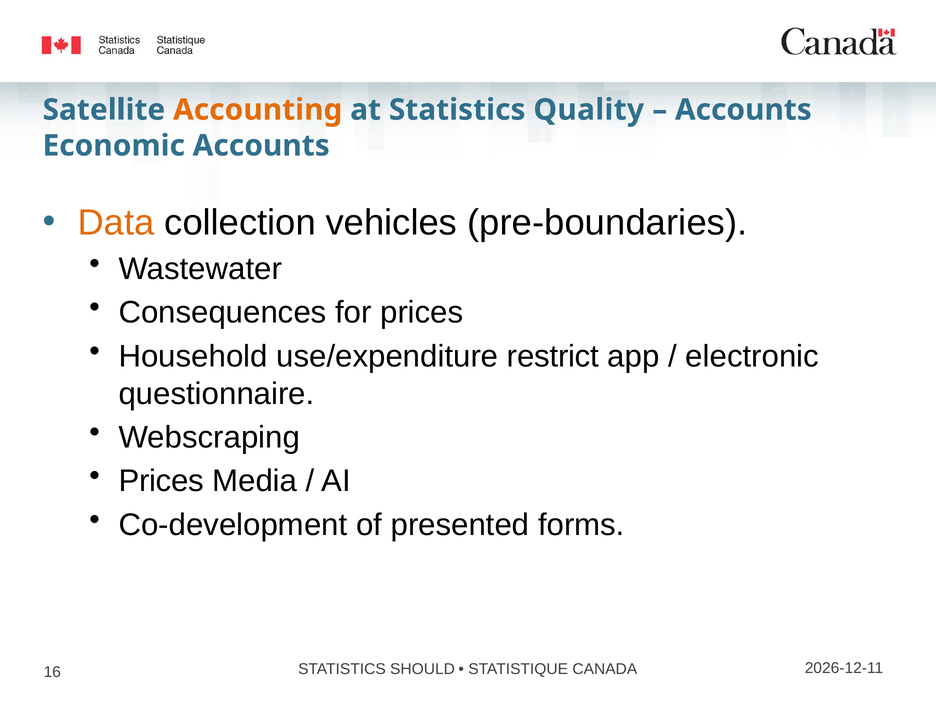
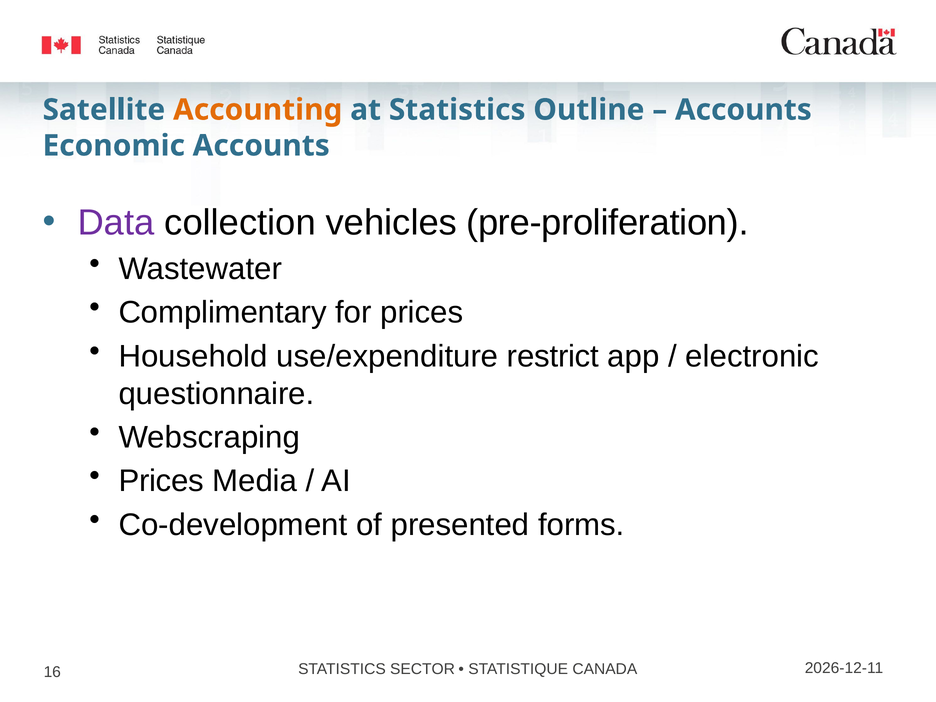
Quality: Quality -> Outline (589, 110)
Data colour: orange -> purple (116, 223)
pre-boundaries: pre-boundaries -> pre-proliferation (607, 223)
Consequences: Consequences -> Complimentary (223, 313)
SHOULD: SHOULD -> SECTOR (423, 669)
